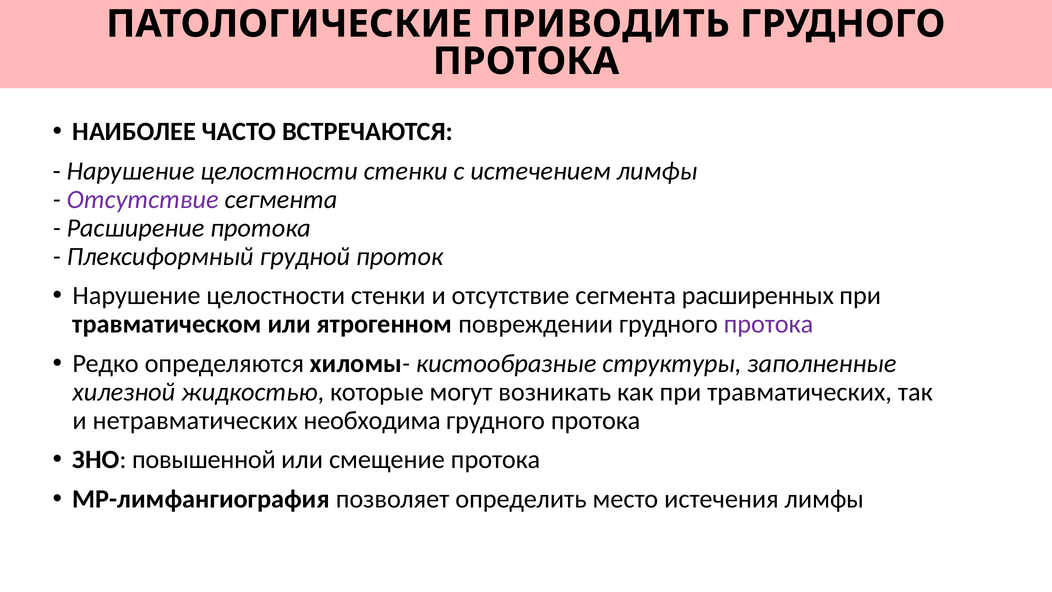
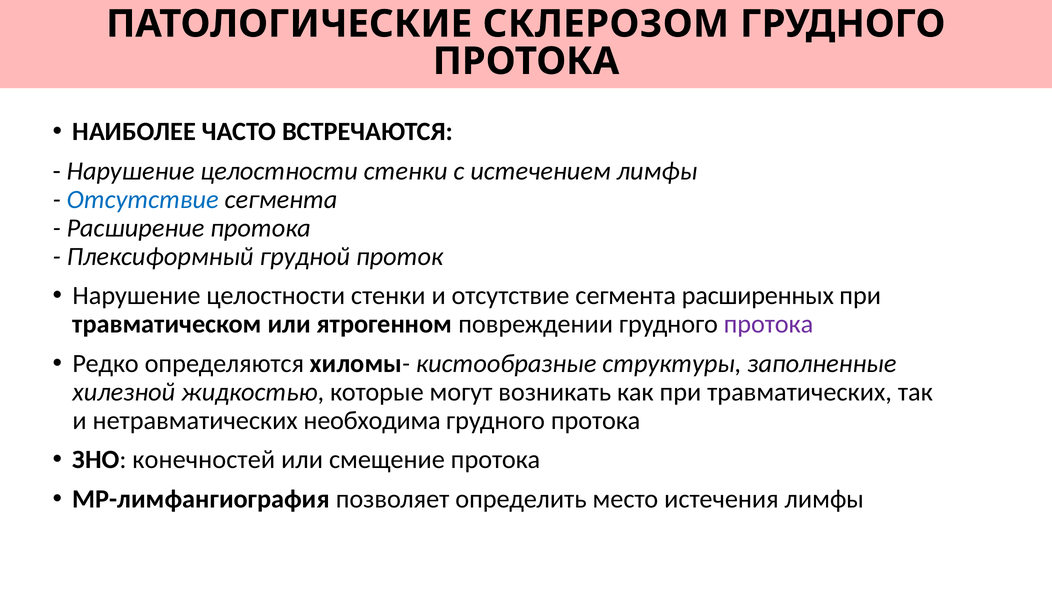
ПРИВОДИТЬ: ПРИВОДИТЬ -> СКЛЕРОЗОМ (606, 24)
Отсутствие colour: purple -> blue (143, 199)
повышенной: повышенной -> конечностей (204, 459)
